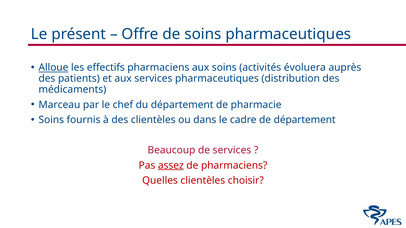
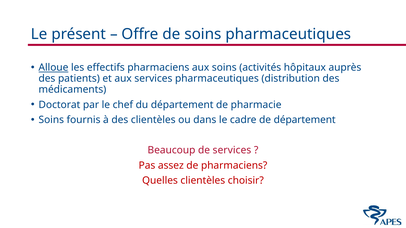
évoluera: évoluera -> hôpitaux (305, 68)
Marceau: Marceau -> Doctorat (59, 105)
assez underline: present -> none (171, 166)
